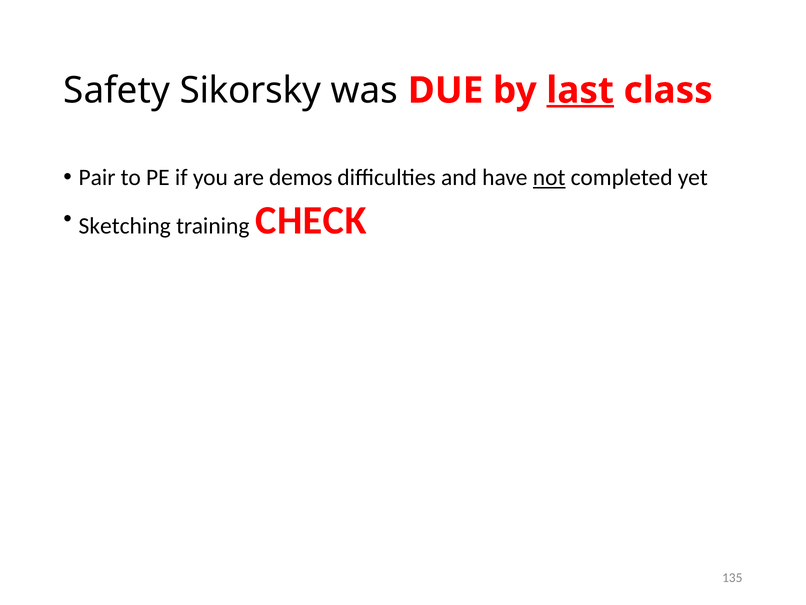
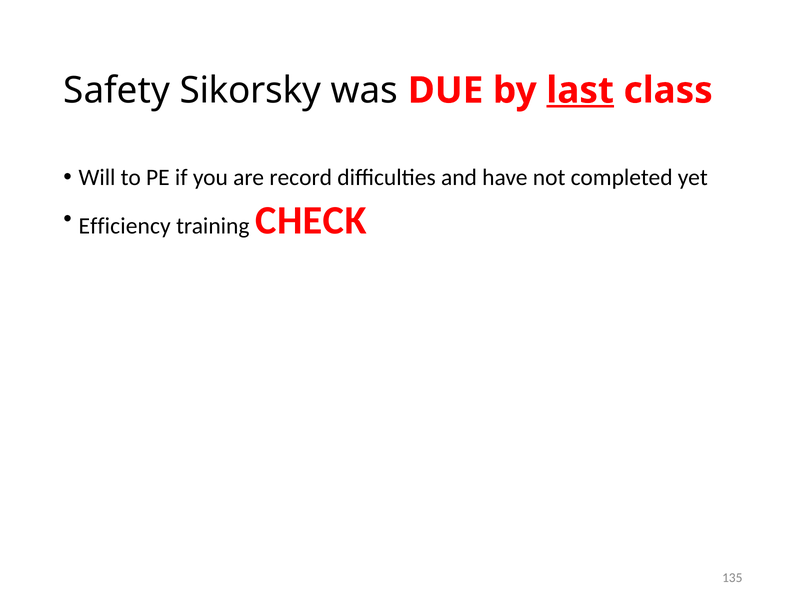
Pair: Pair -> Will (97, 177)
demos: demos -> record (301, 177)
not underline: present -> none (549, 177)
Sketching: Sketching -> Efficiency (125, 226)
